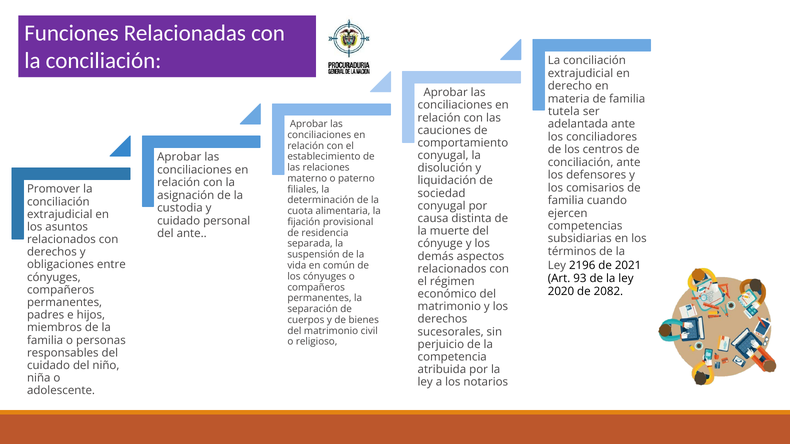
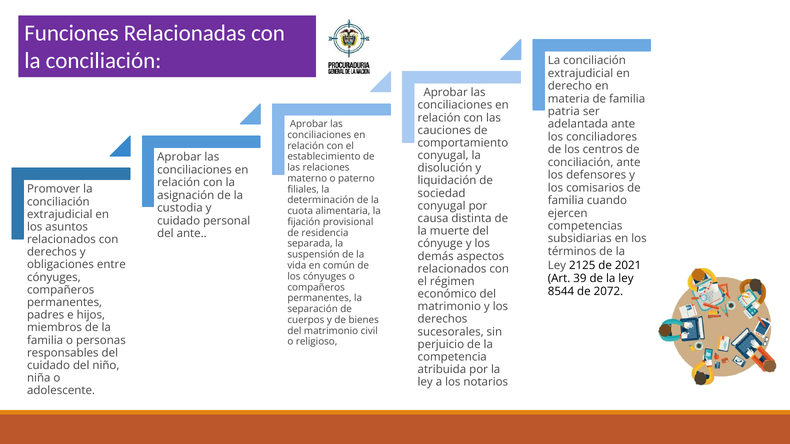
tutela: tutela -> patria (564, 112)
2196: 2196 -> 2125 (582, 266)
93: 93 -> 39 (580, 279)
2020: 2020 -> 8544 (561, 292)
2082: 2082 -> 2072 (608, 292)
